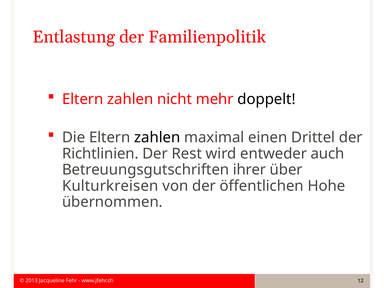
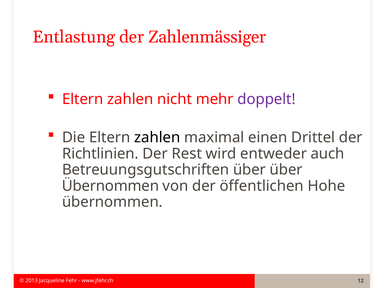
Familienpolitik: Familienpolitik -> Zahlenmässiger (207, 37)
doppelt colour: black -> purple (267, 99)
Betreuungsgutschriften ihrer: ihrer -> über (249, 170)
Kulturkreisen: Kulturkreisen -> Übernommen (110, 186)
